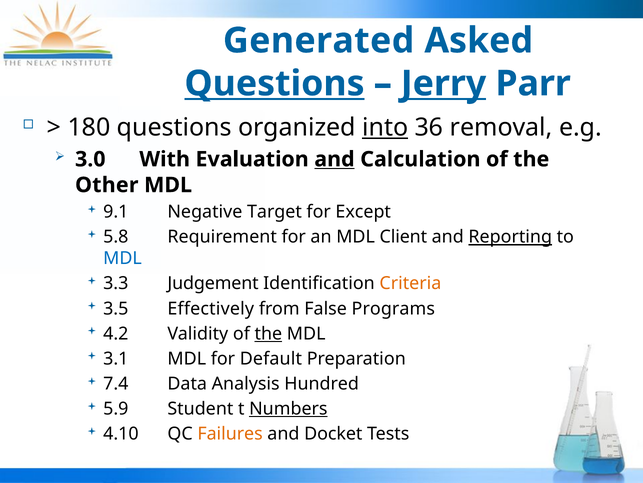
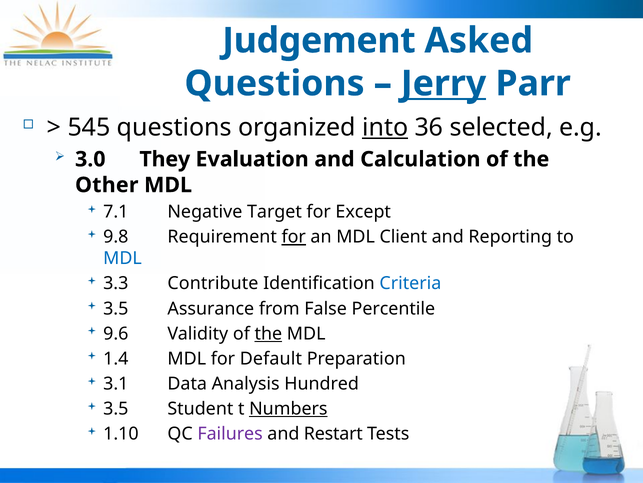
Generated: Generated -> Judgement (319, 41)
Questions underline: present -> none (274, 83)
180: 180 -> 545 (89, 127)
removal: removal -> selected (501, 127)
With: With -> They (165, 159)
and underline: present -> none (334, 159)
9.1: 9.1 -> 7.1 (116, 212)
5.8: 5.8 -> 9.8 (116, 237)
for underline: none -> present (294, 237)
Reporting underline: present -> none (510, 237)
Judgement: Judgement -> Contribute (213, 283)
Criteria colour: orange -> blue (410, 283)
Effectively: Effectively -> Assurance (211, 308)
Programs: Programs -> Percentile (393, 308)
4.2: 4.2 -> 9.6 (116, 333)
3.1: 3.1 -> 1.4 (116, 358)
7.4: 7.4 -> 3.1 (116, 383)
5.9: 5.9 -> 3.5 (116, 408)
4.10: 4.10 -> 1.10 (121, 433)
Failures colour: orange -> purple (230, 433)
Docket: Docket -> Restart (333, 433)
